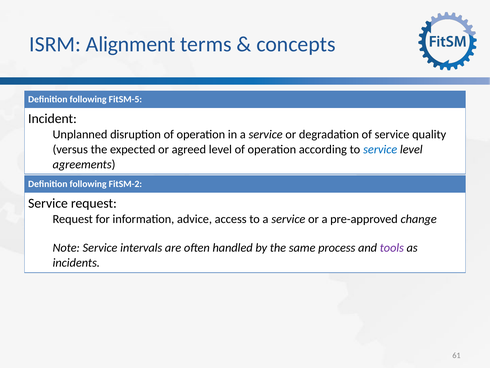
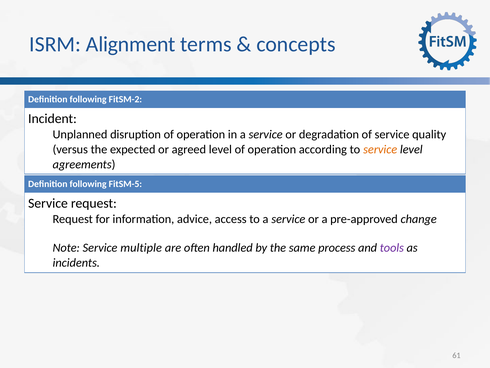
FitSM-5: FitSM-5 -> FitSM-2 (125, 99)
service colour: blue -> orange (380, 149)
FitSM-2: FitSM-2 -> FitSM-5 (125, 184)
intervals: intervals -> multiple (141, 247)
